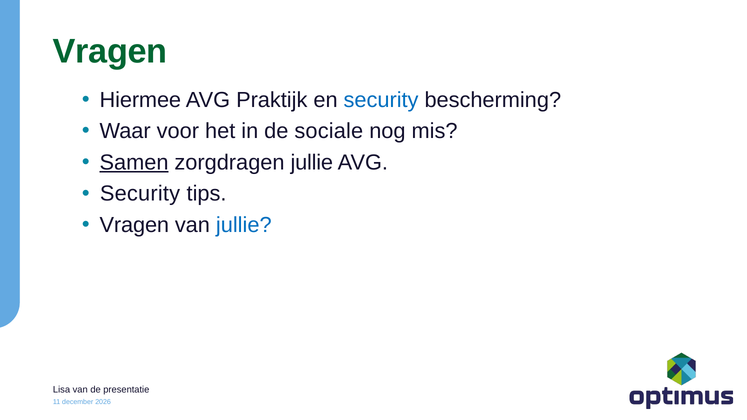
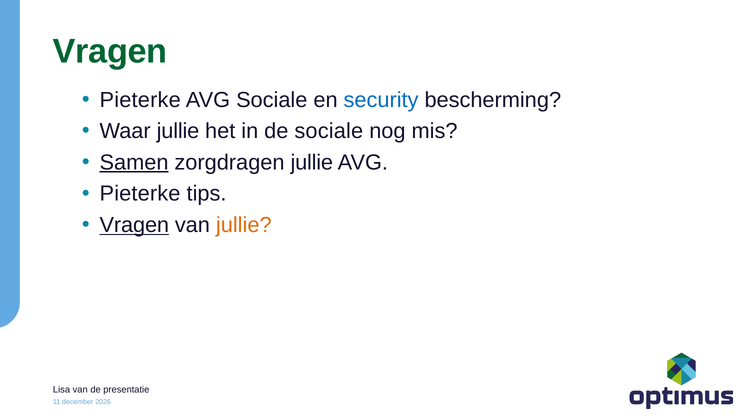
Hiermee: Hiermee -> Pieterke (140, 100)
AVG Praktijk: Praktijk -> Sociale (272, 100)
Waar voor: voor -> jullie (178, 131)
Security: Security -> Pieterke (140, 194)
Vragen underline: none -> present (134, 225)
jullie colour: blue -> orange (244, 225)
